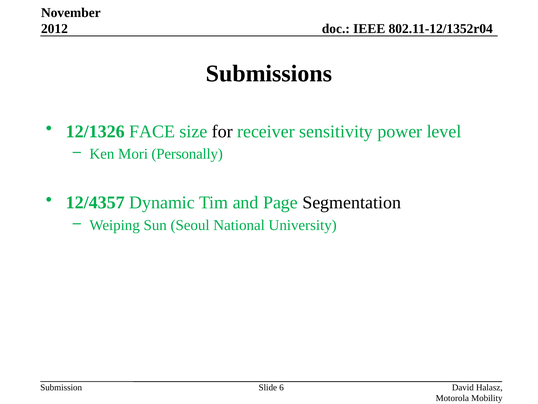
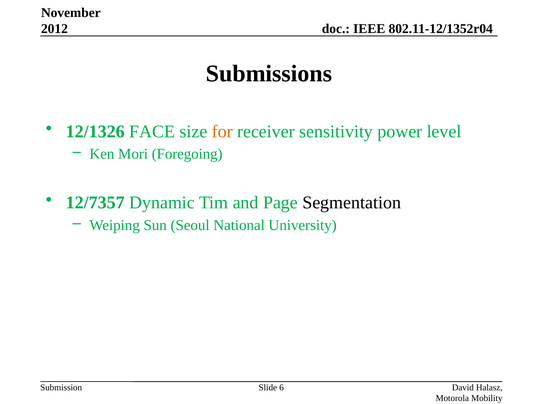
for colour: black -> orange (222, 131)
Personally: Personally -> Foregoing (187, 154)
12/4357: 12/4357 -> 12/7357 (95, 202)
